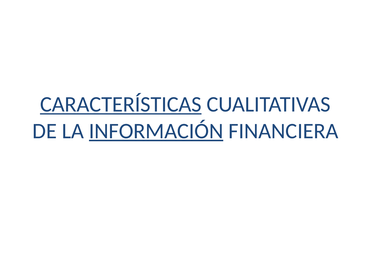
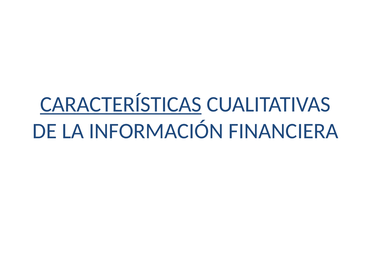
INFORMACIÓN underline: present -> none (156, 131)
